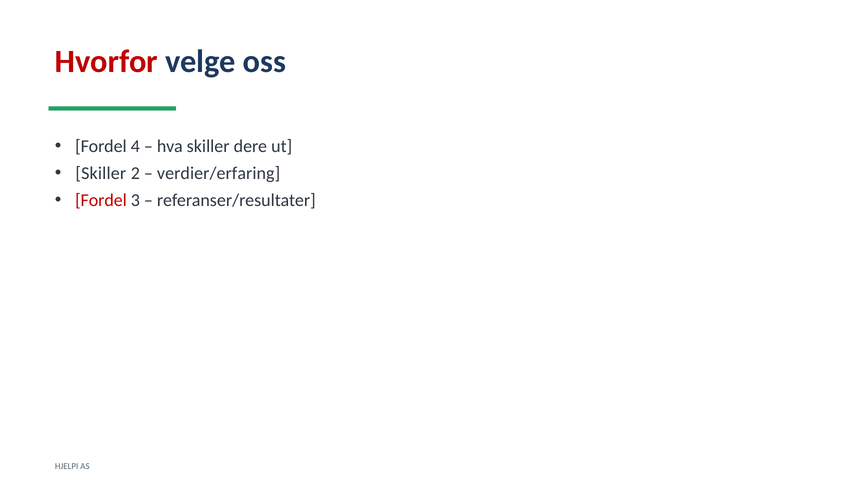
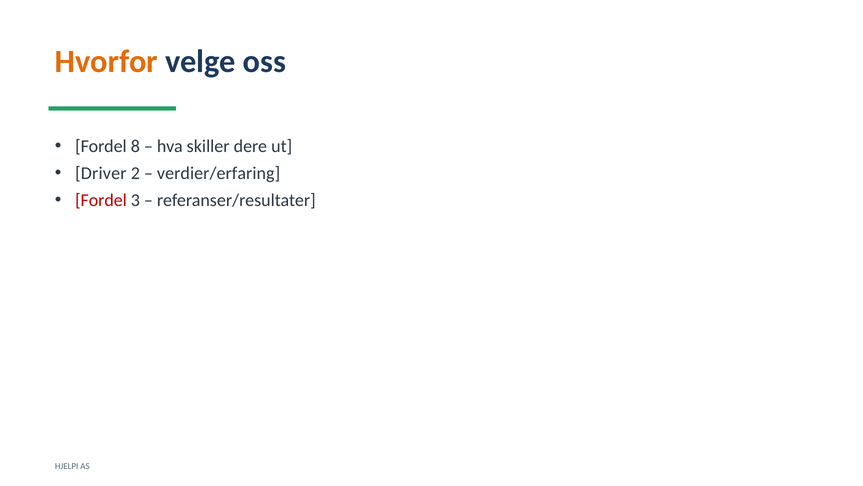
Hvorfor colour: red -> orange (106, 62)
4: 4 -> 8 (135, 146)
Skiller: Skiller -> Driver (101, 173)
